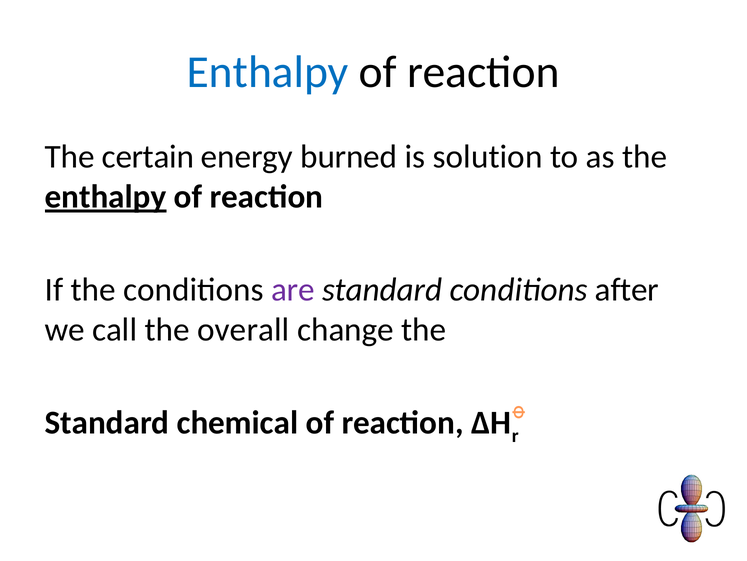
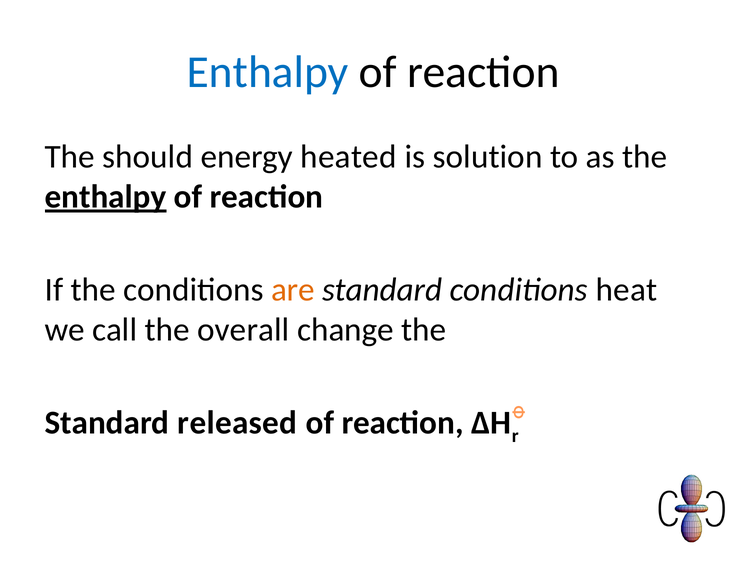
certain: certain -> should (148, 157)
burned: burned -> heated (349, 157)
are colour: purple -> orange (293, 290)
after: after -> heat (627, 290)
chemical: chemical -> released (237, 422)
